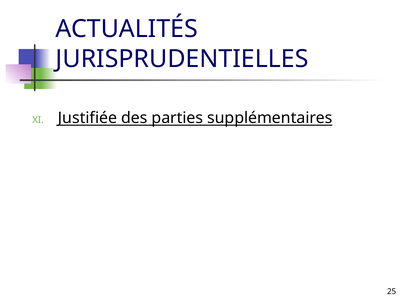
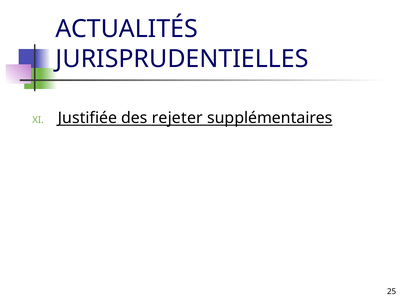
parties: parties -> rejeter (177, 118)
